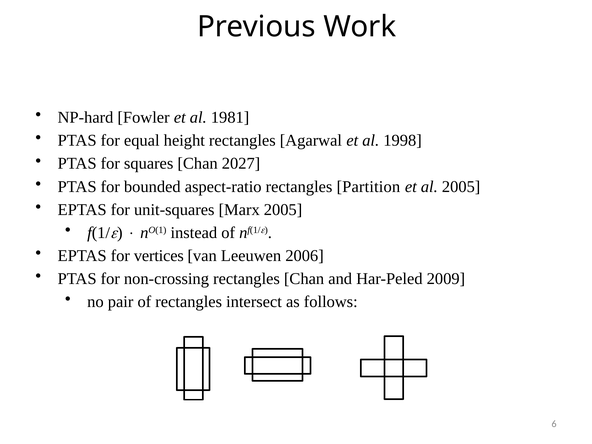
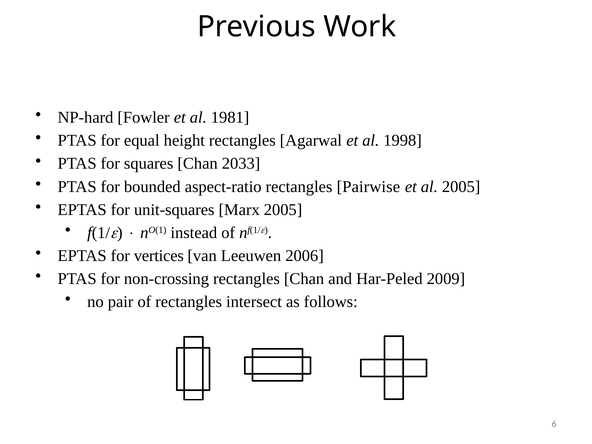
2027: 2027 -> 2033 (241, 164)
Partition: Partition -> Pairwise (368, 187)
